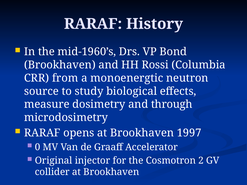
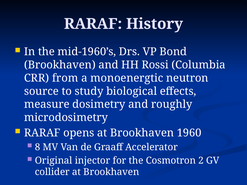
through: through -> roughly (172, 105)
1997: 1997 -> 1960 (189, 133)
0: 0 -> 8 (38, 147)
